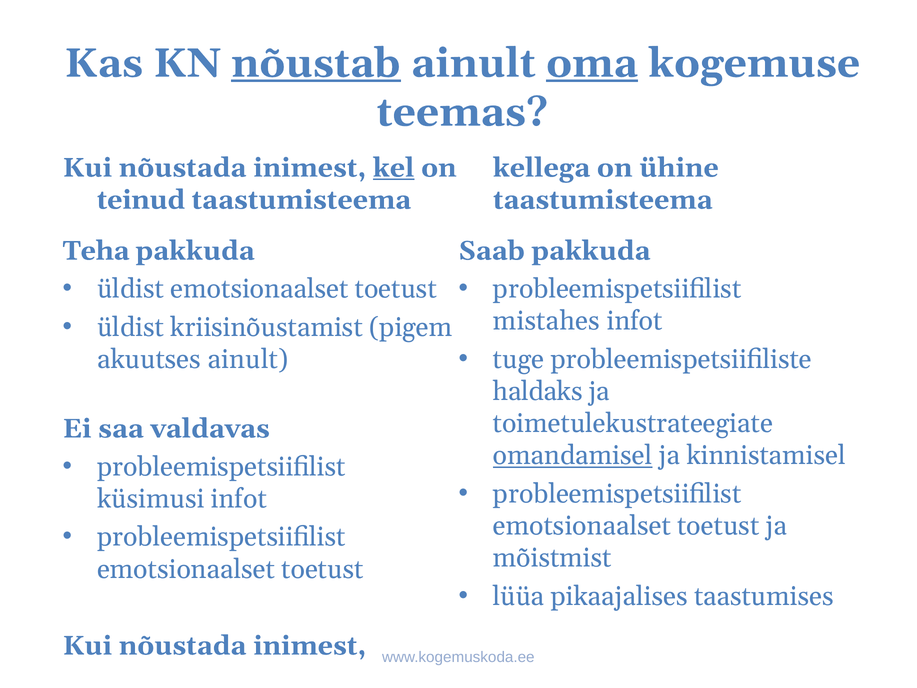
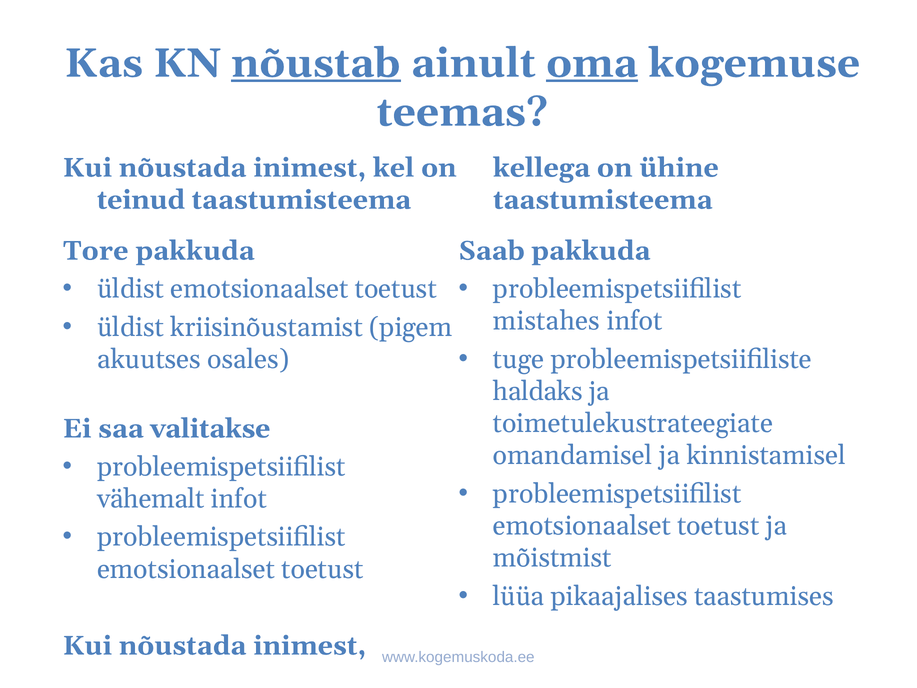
kel underline: present -> none (394, 168)
Teha: Teha -> Tore (96, 251)
akuutses ainult: ainult -> osales (248, 359)
valdavas: valdavas -> valitakse (210, 428)
omandamisel underline: present -> none (573, 455)
küsimusi: küsimusi -> vähemalt (151, 499)
